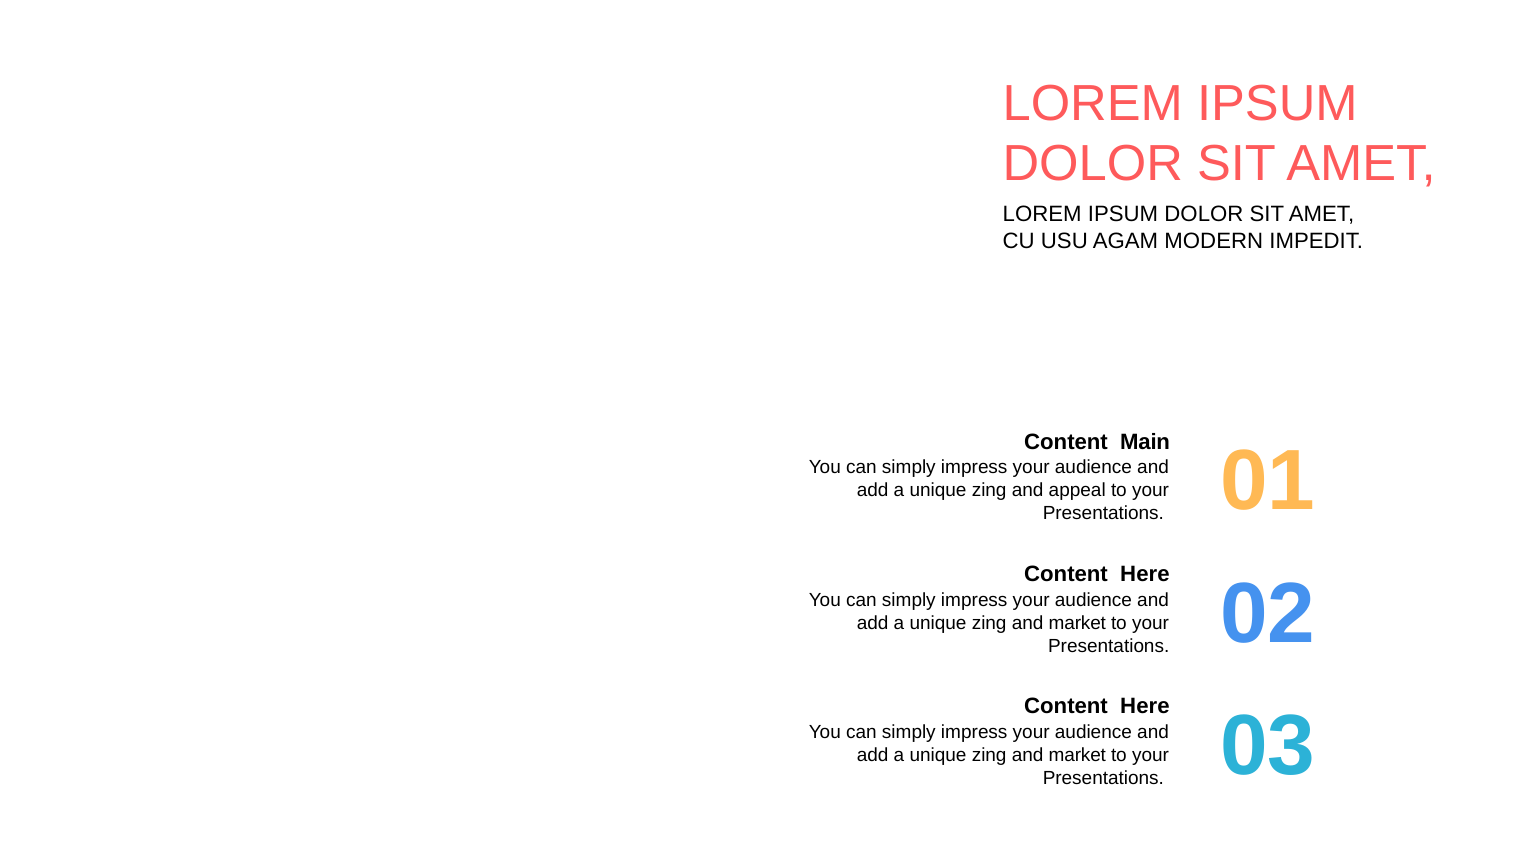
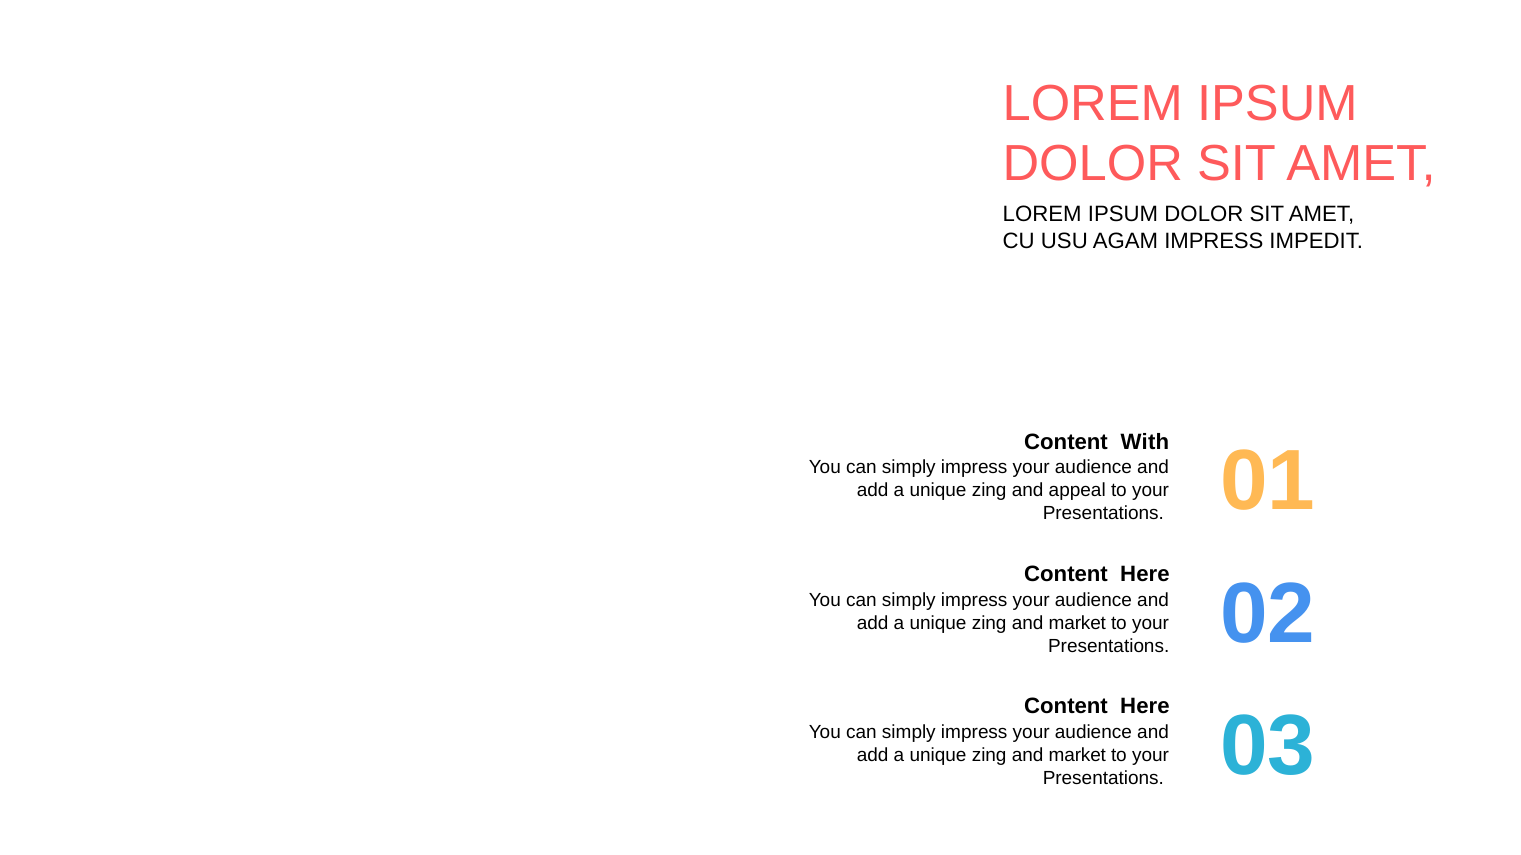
AGAM MODERN: MODERN -> IMPRESS (1214, 241)
Main: Main -> With (1145, 442)
